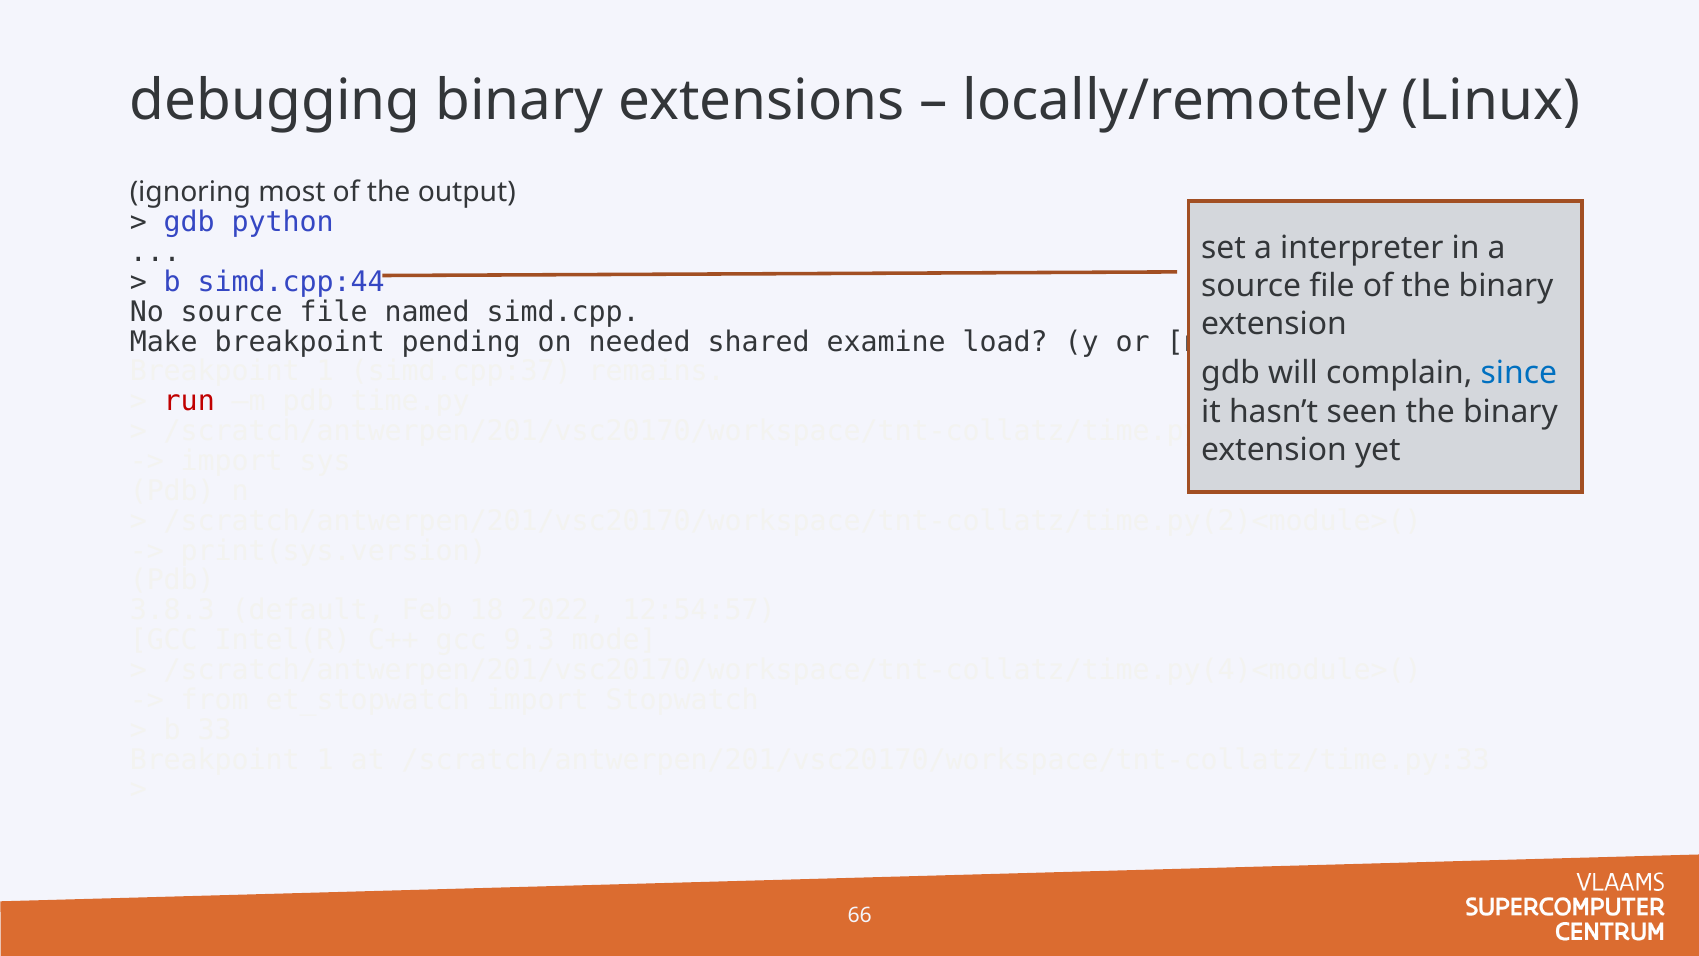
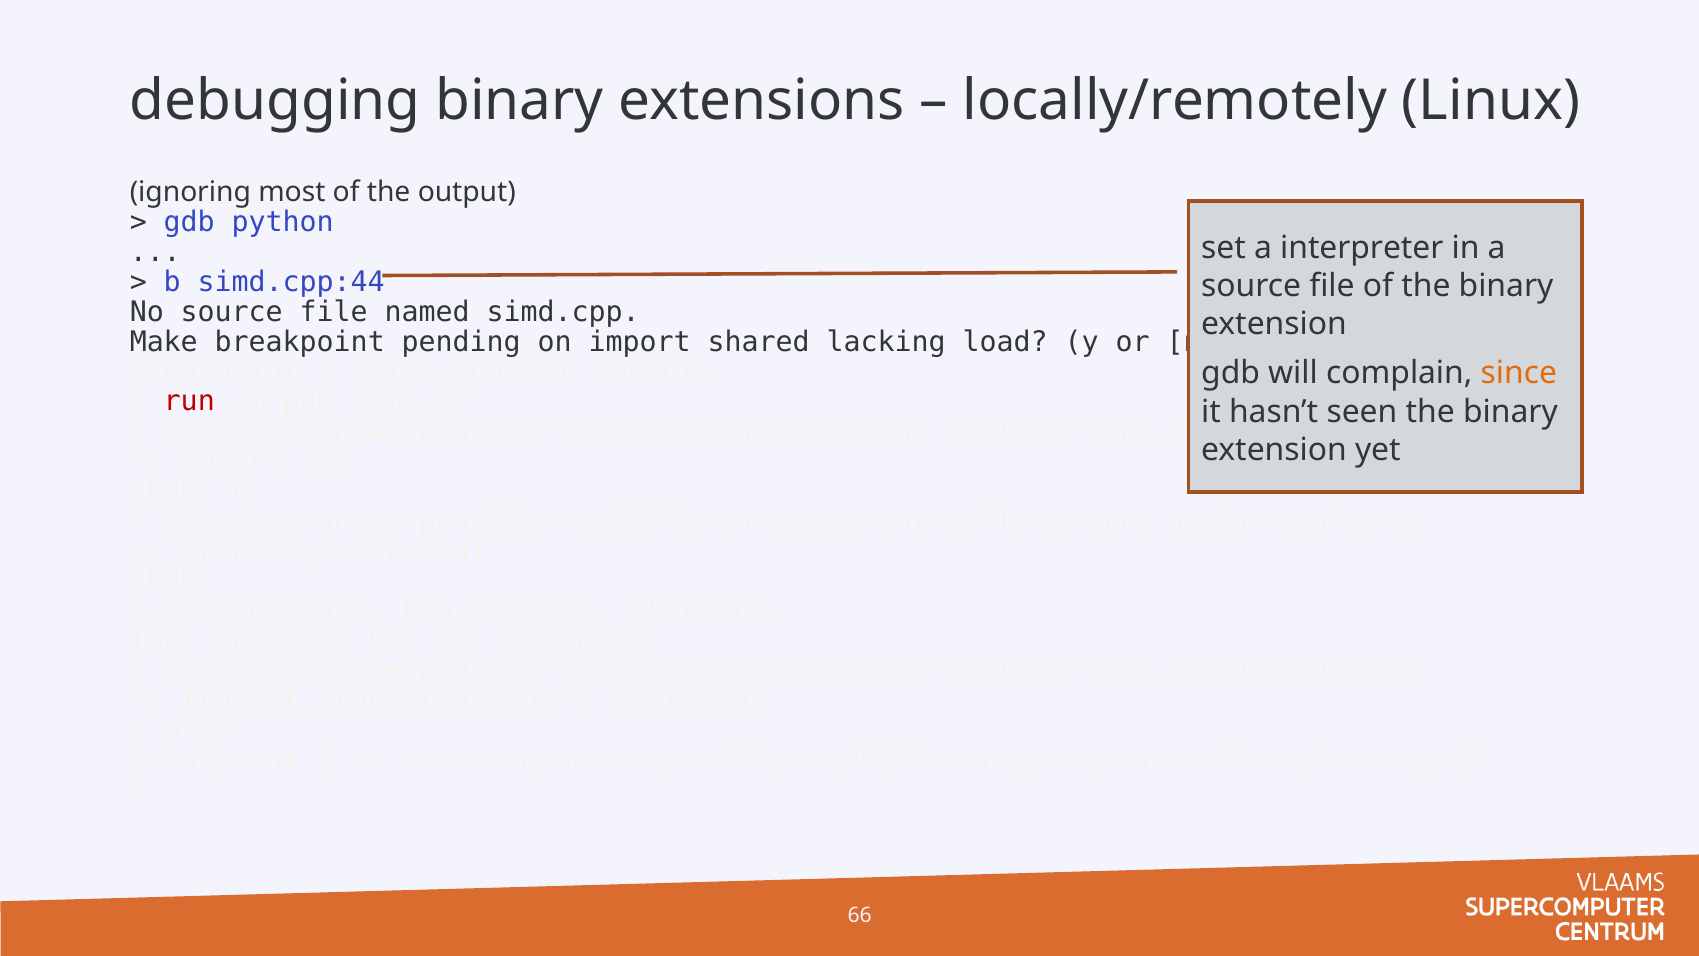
on needed: needed -> import (640, 342)
examine: examine -> lacking (886, 342)
since colour: blue -> orange (1519, 373)
